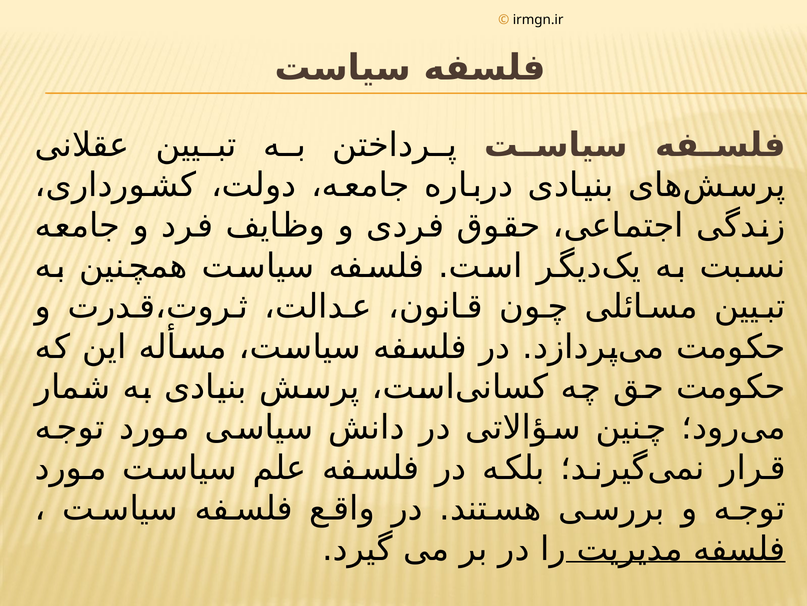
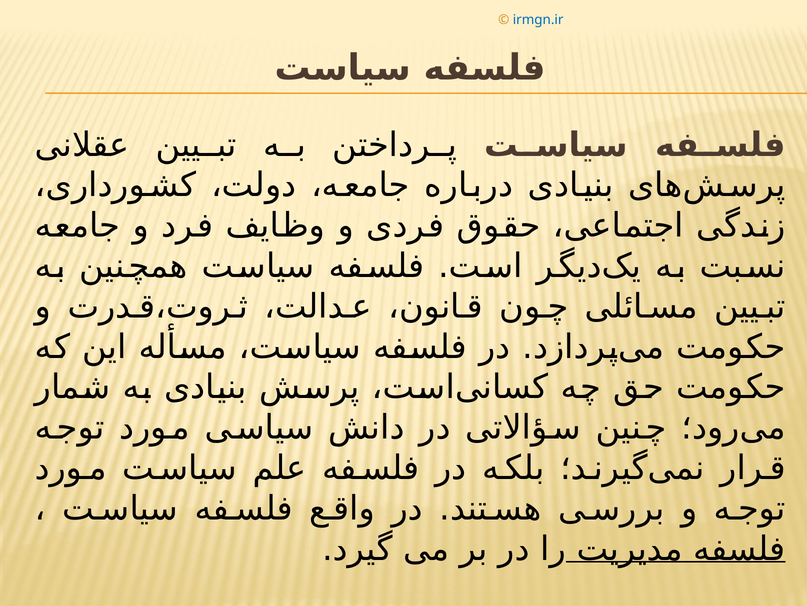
irmgn.ir colour: black -> blue (538, 20)
